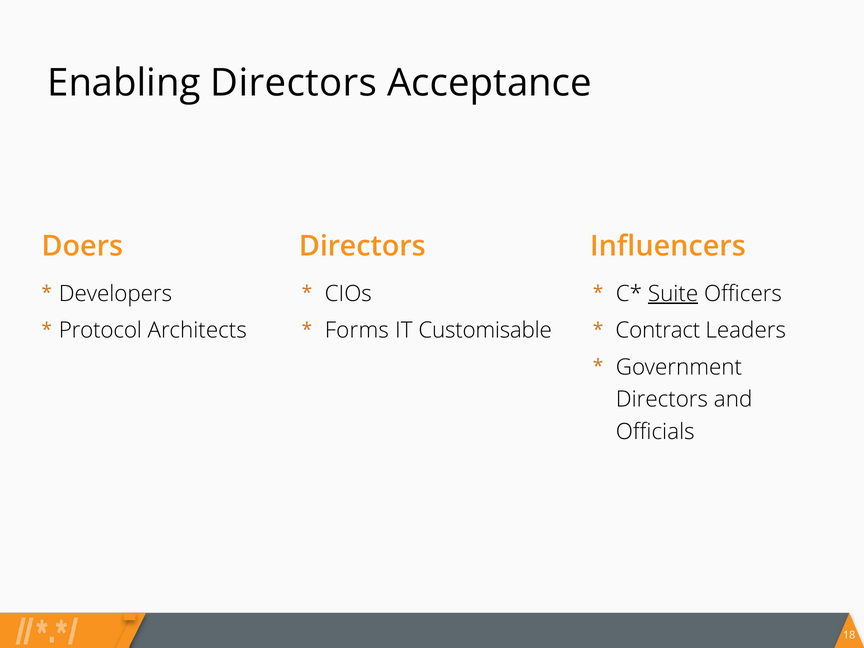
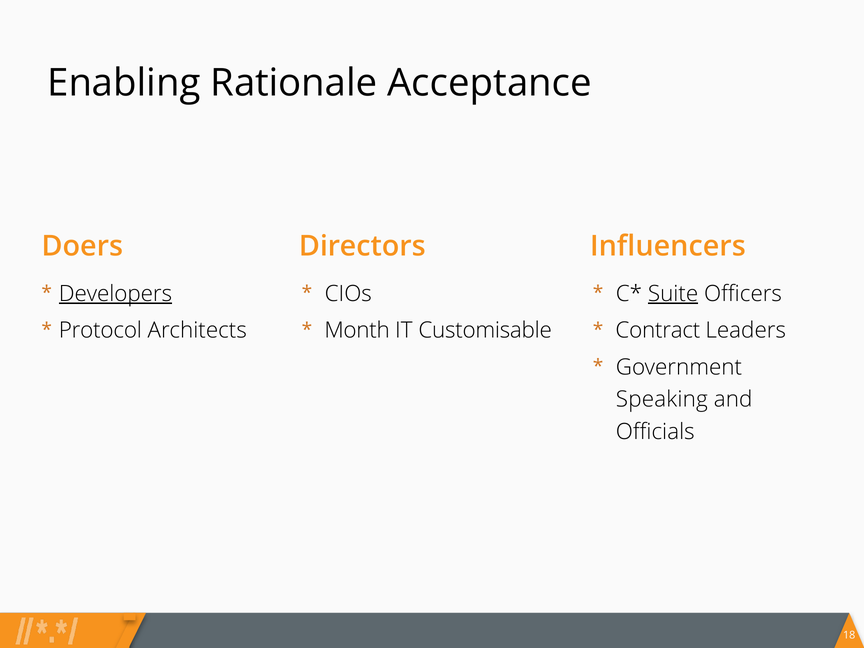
Enabling Directors: Directors -> Rationale (294, 83)
Developers underline: none -> present (115, 294)
Forms: Forms -> Month (357, 330)
Directors: Directors -> Speaking (662, 399)
